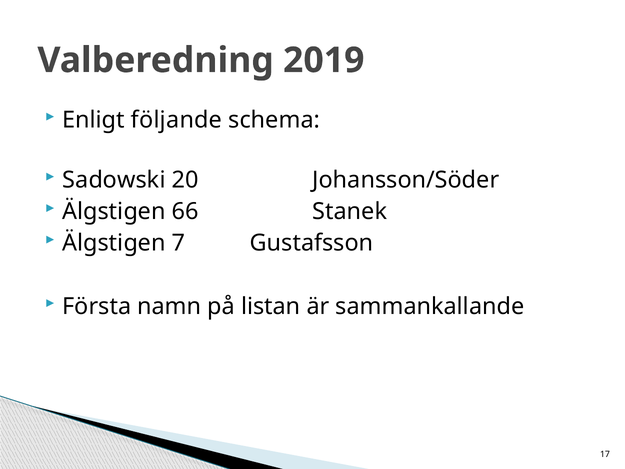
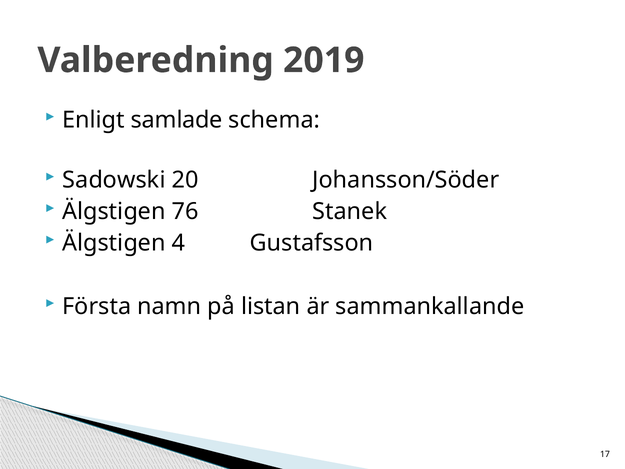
följande: följande -> samlade (177, 120)
66: 66 -> 76 (185, 211)
7: 7 -> 4 (178, 243)
